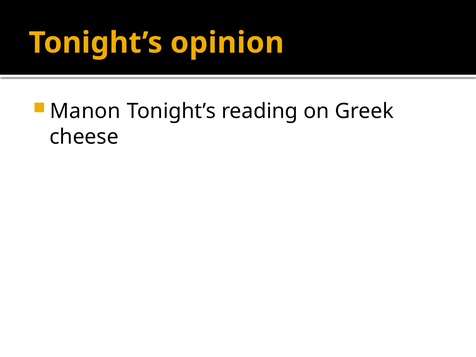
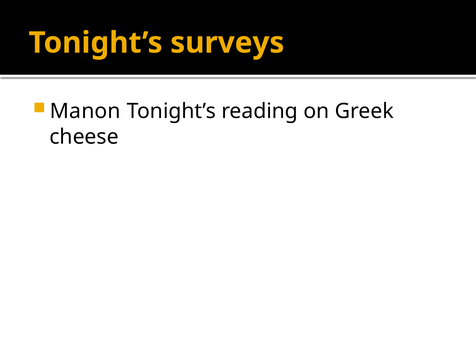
opinion: opinion -> surveys (227, 43)
